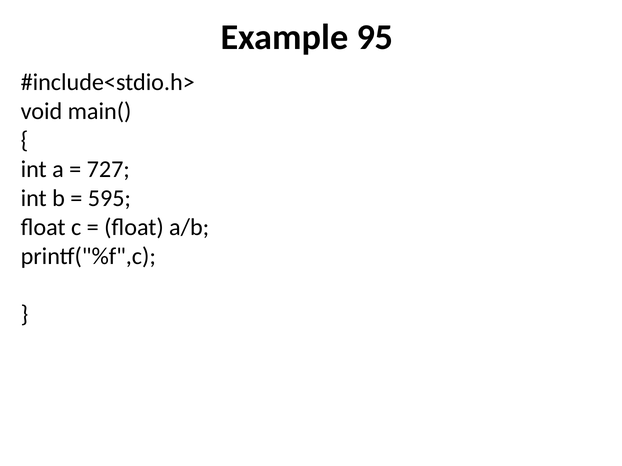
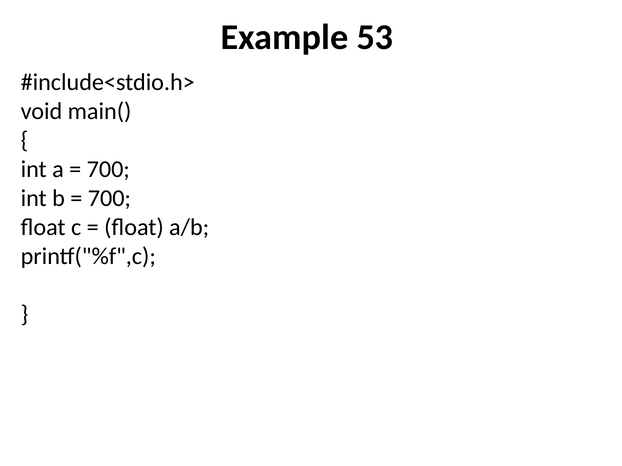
95: 95 -> 53 (375, 37)
727: 727 -> 700 (108, 170)
595: 595 -> 700 (109, 199)
